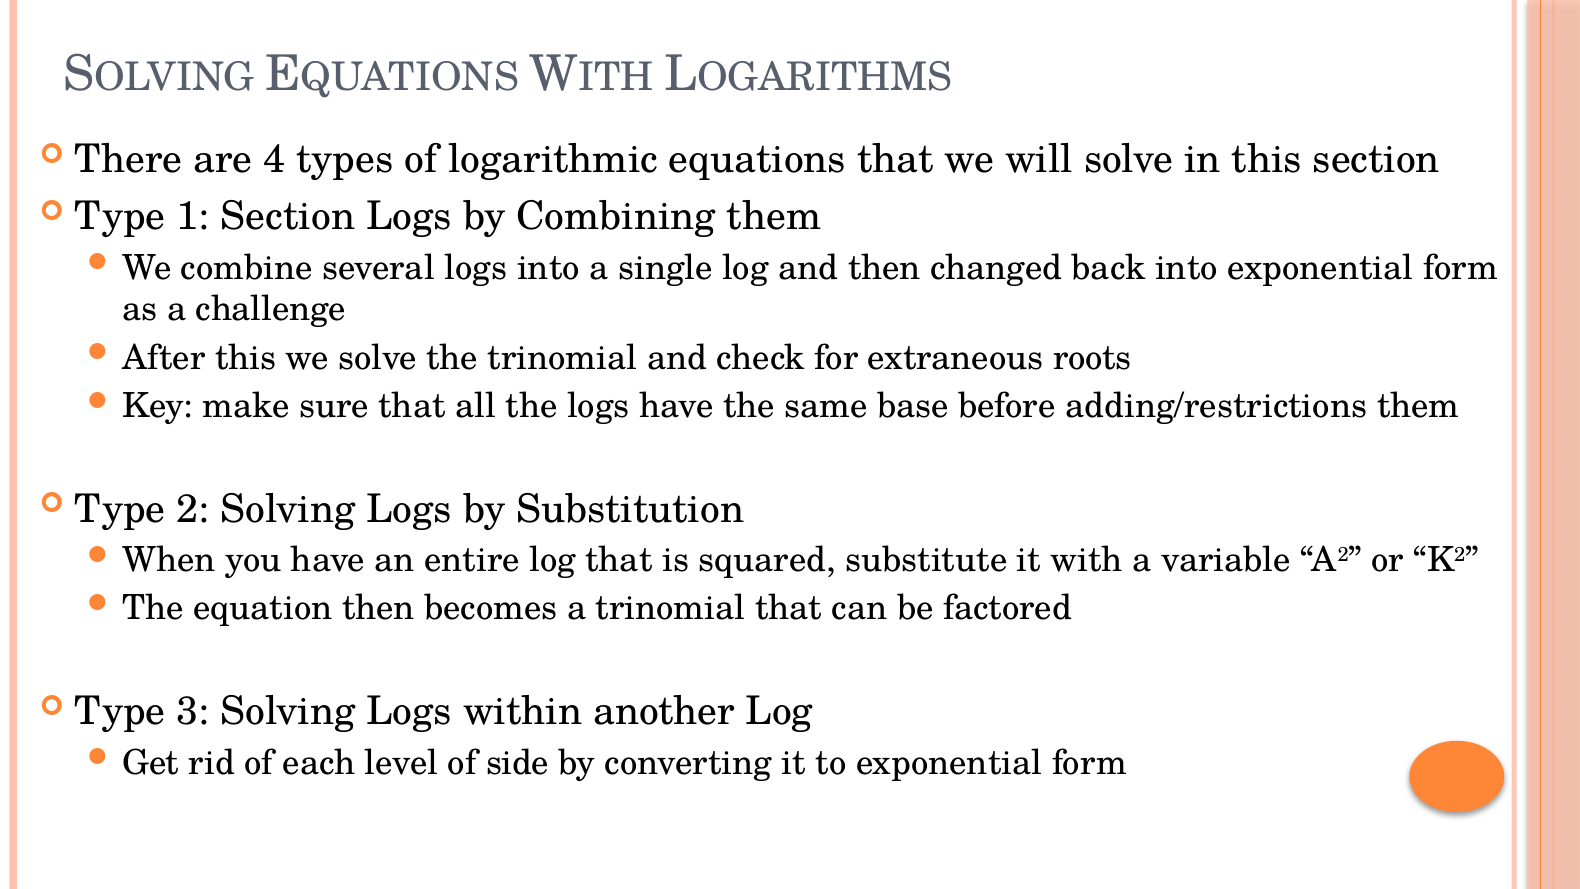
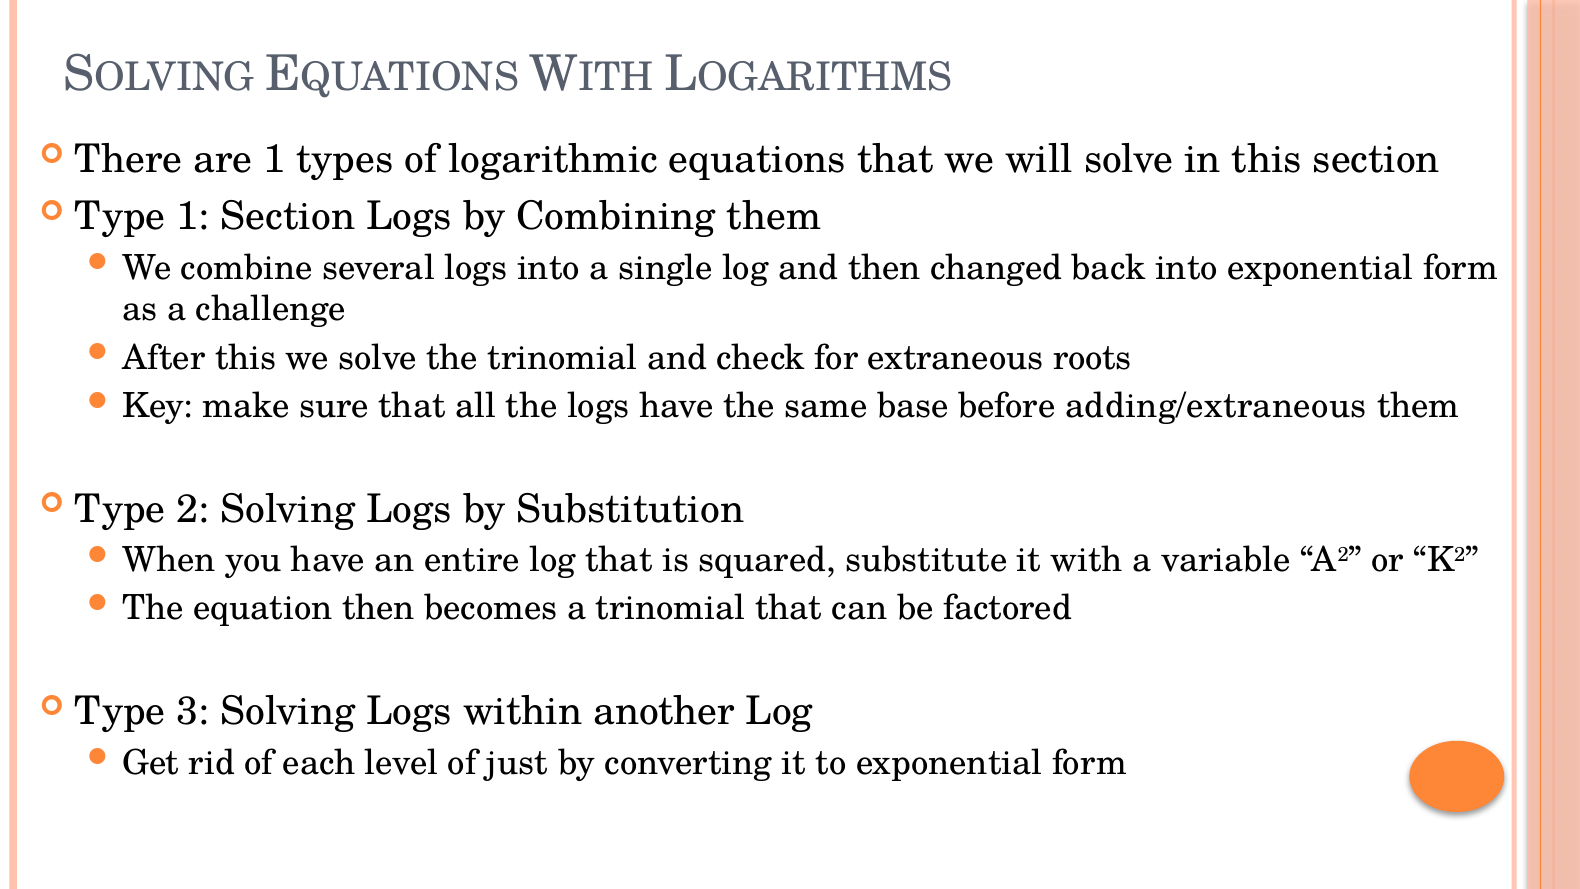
are 4: 4 -> 1 (274, 159)
adding/restrictions: adding/restrictions -> adding/extraneous (1216, 406)
side: side -> just (517, 762)
